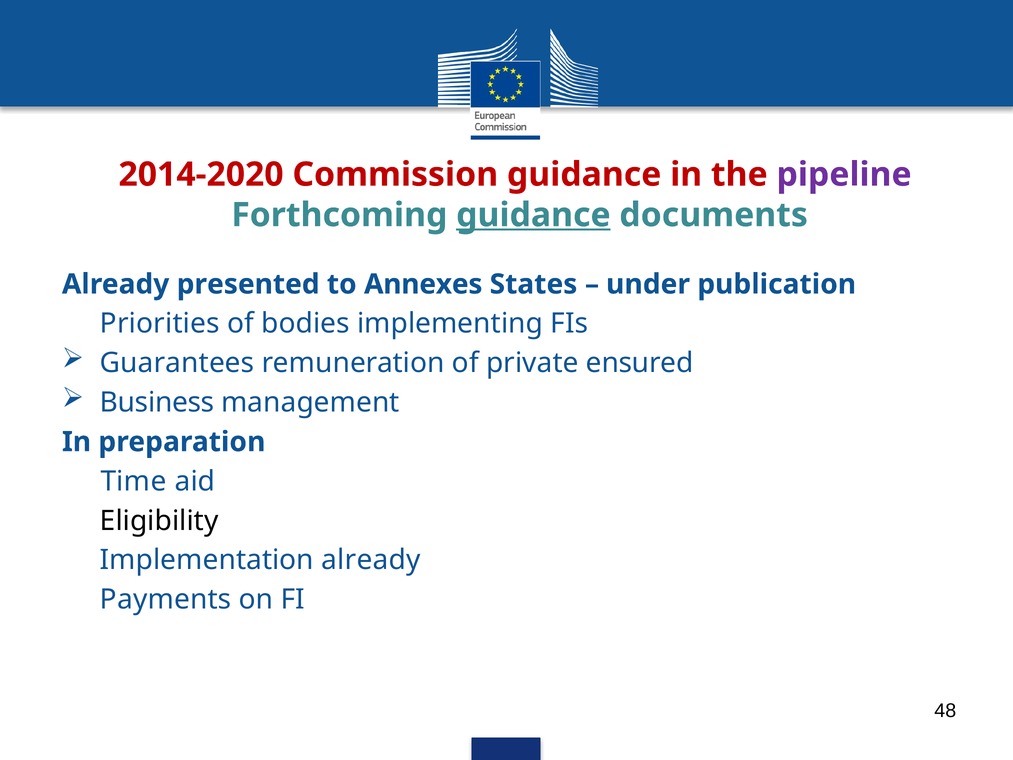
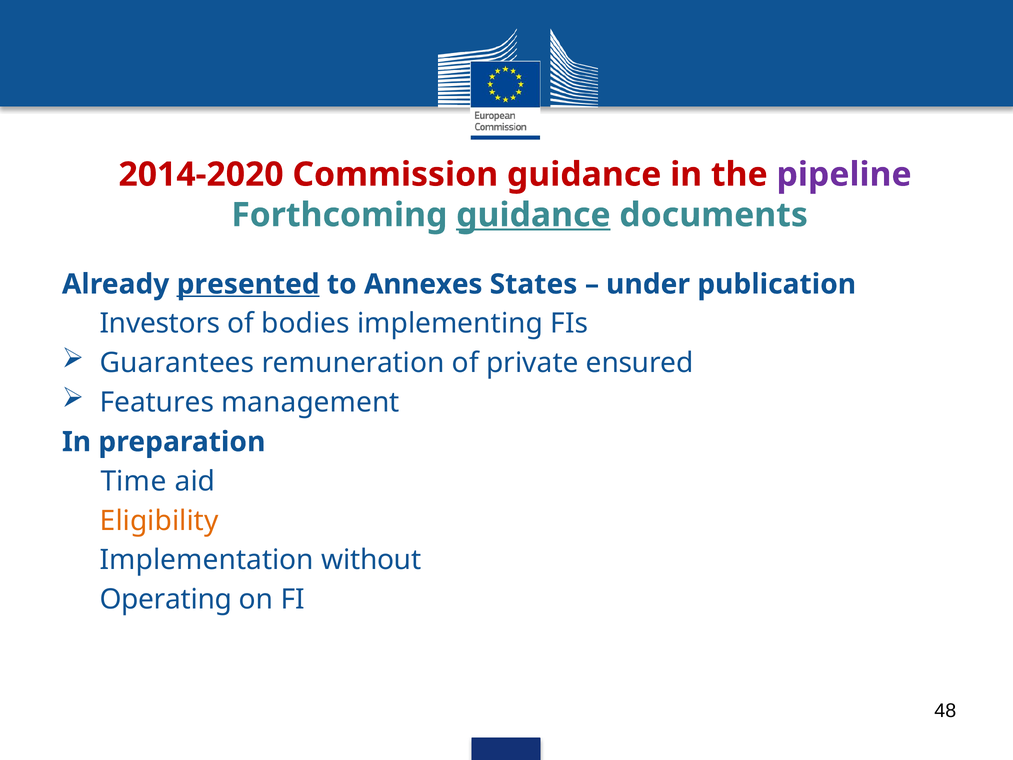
presented underline: none -> present (248, 284)
Priorities: Priorities -> Investors (160, 324)
Business: Business -> Features (157, 402)
Eligibility colour: black -> orange (159, 521)
Implementation already: already -> without (371, 560)
Payments: Payments -> Operating (166, 599)
